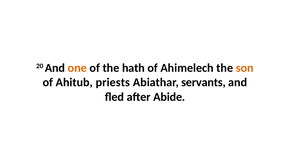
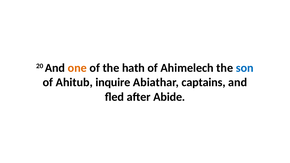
son colour: orange -> blue (245, 68)
priests: priests -> inquire (113, 82)
servants: servants -> captains (204, 82)
